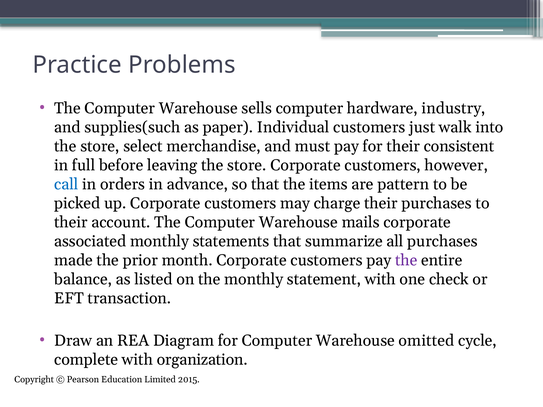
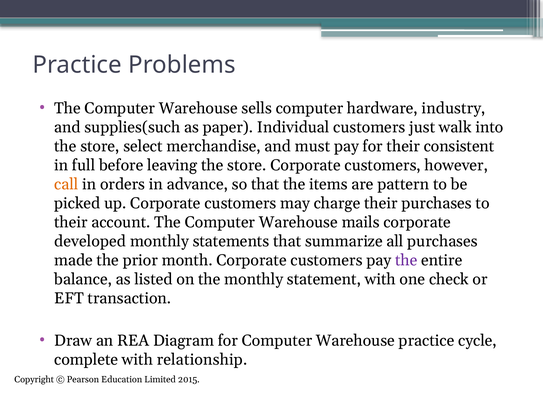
call colour: blue -> orange (66, 184)
associated: associated -> developed (90, 241)
Warehouse omitted: omitted -> practice (427, 341)
organization: organization -> relationship (202, 360)
